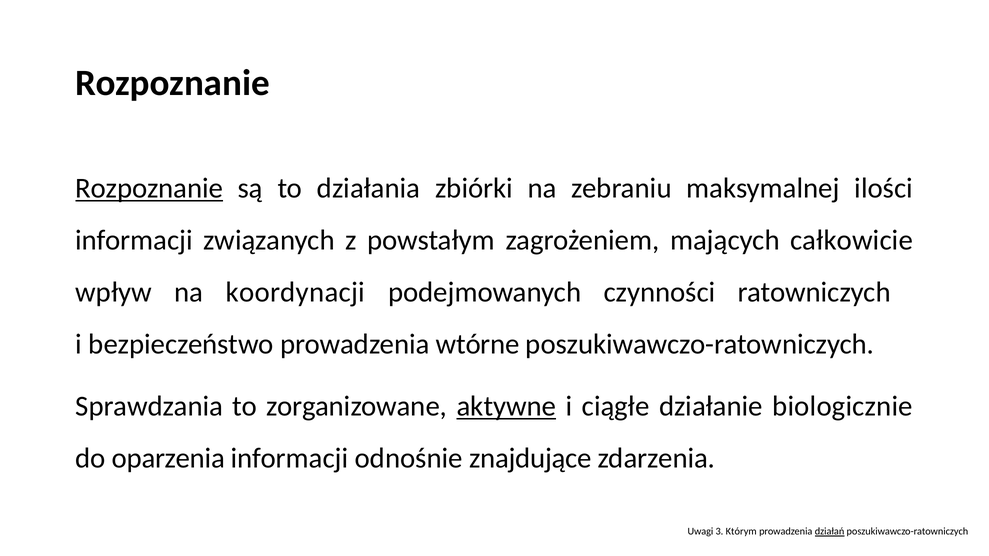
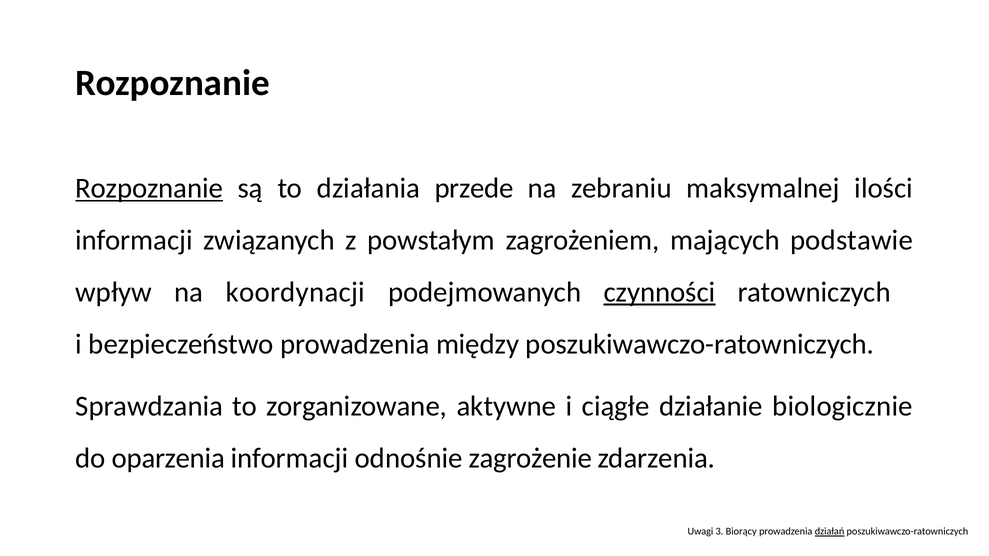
zbiórki: zbiórki -> przede (474, 188)
całkowicie: całkowicie -> podstawie (852, 240)
czynności underline: none -> present (660, 292)
wtórne: wtórne -> między (478, 344)
aktywne underline: present -> none (506, 407)
znajdujące: znajdujące -> zagrożenie (530, 459)
Którym: Którym -> Biorący (741, 532)
